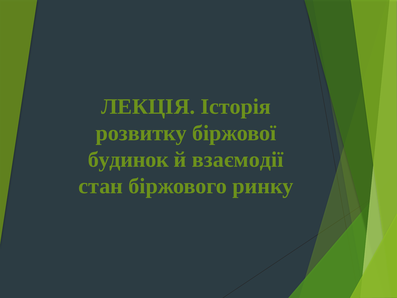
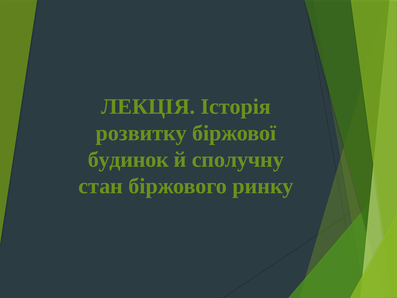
взаємодії: взаємодії -> сполучну (238, 159)
